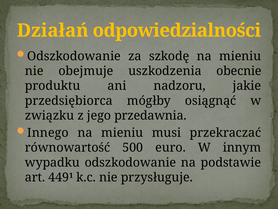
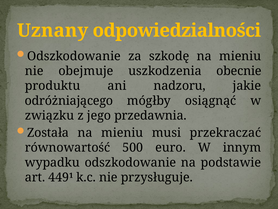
Działań: Działań -> Uznany (53, 30)
przedsiębiorca: przedsiębiorca -> odróżniającego (69, 101)
Innego: Innego -> Została (48, 133)
